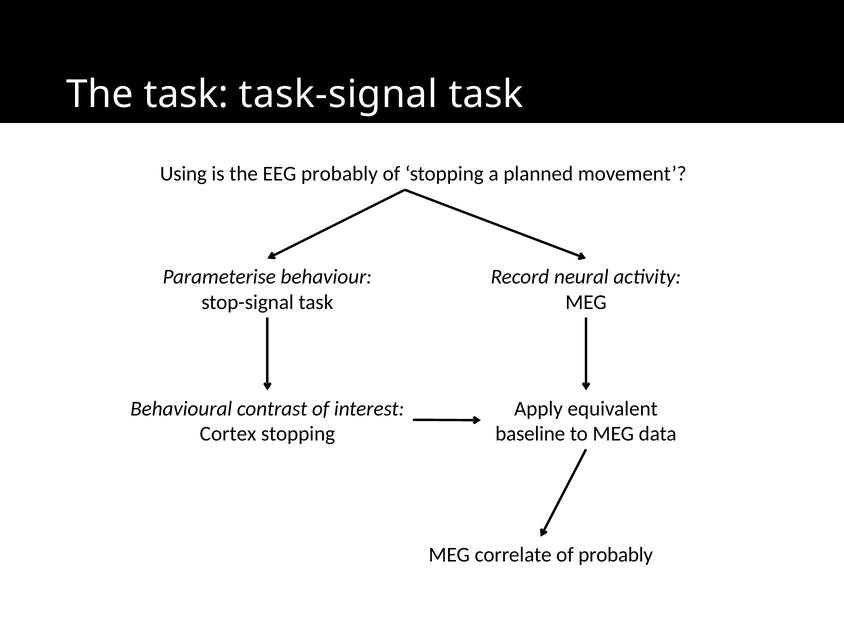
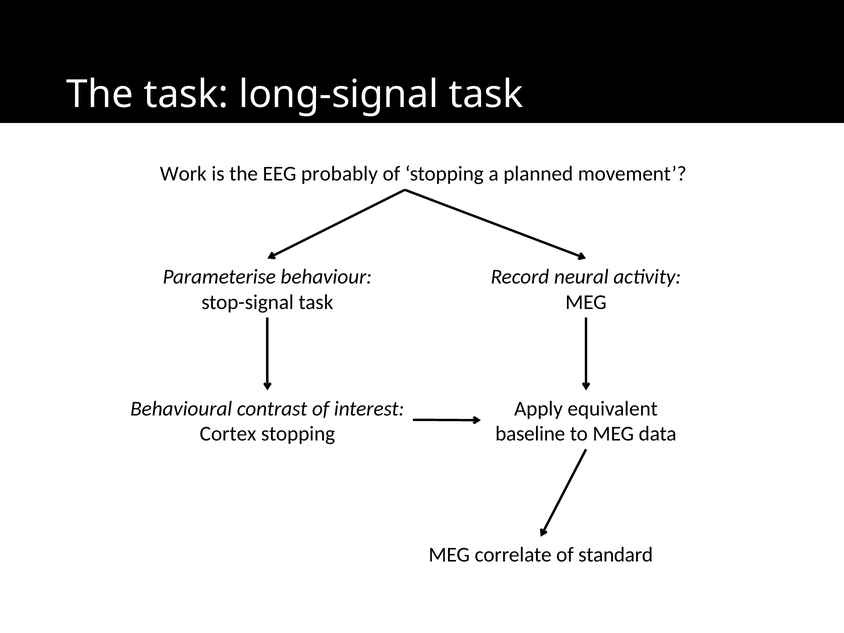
task-signal: task-signal -> long-signal (339, 95)
Using: Using -> Work (183, 174)
of probably: probably -> standard (616, 555)
